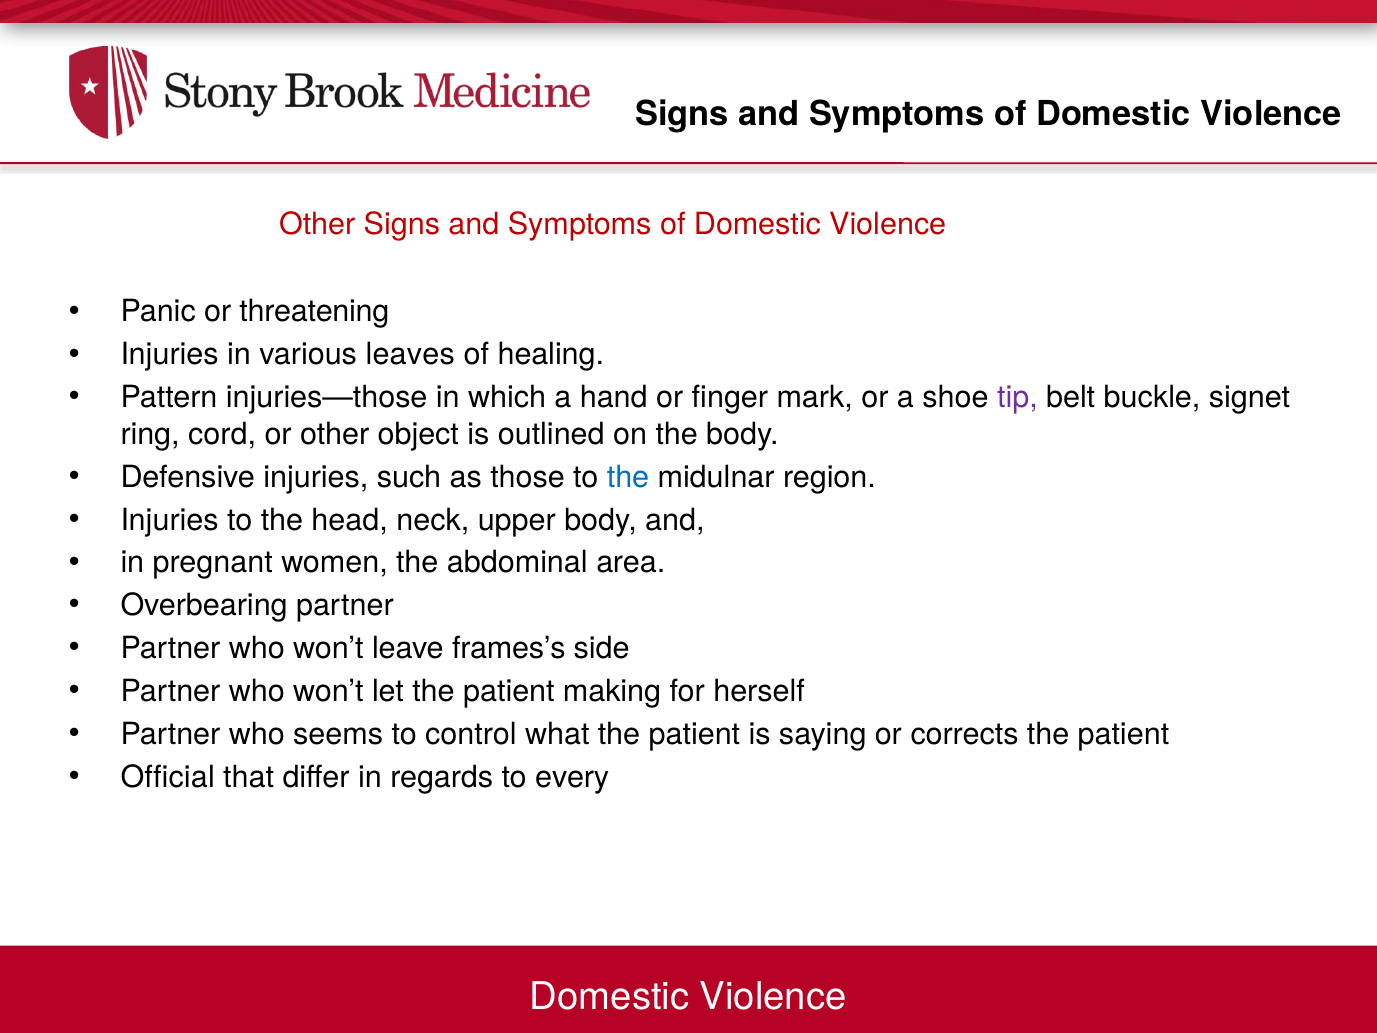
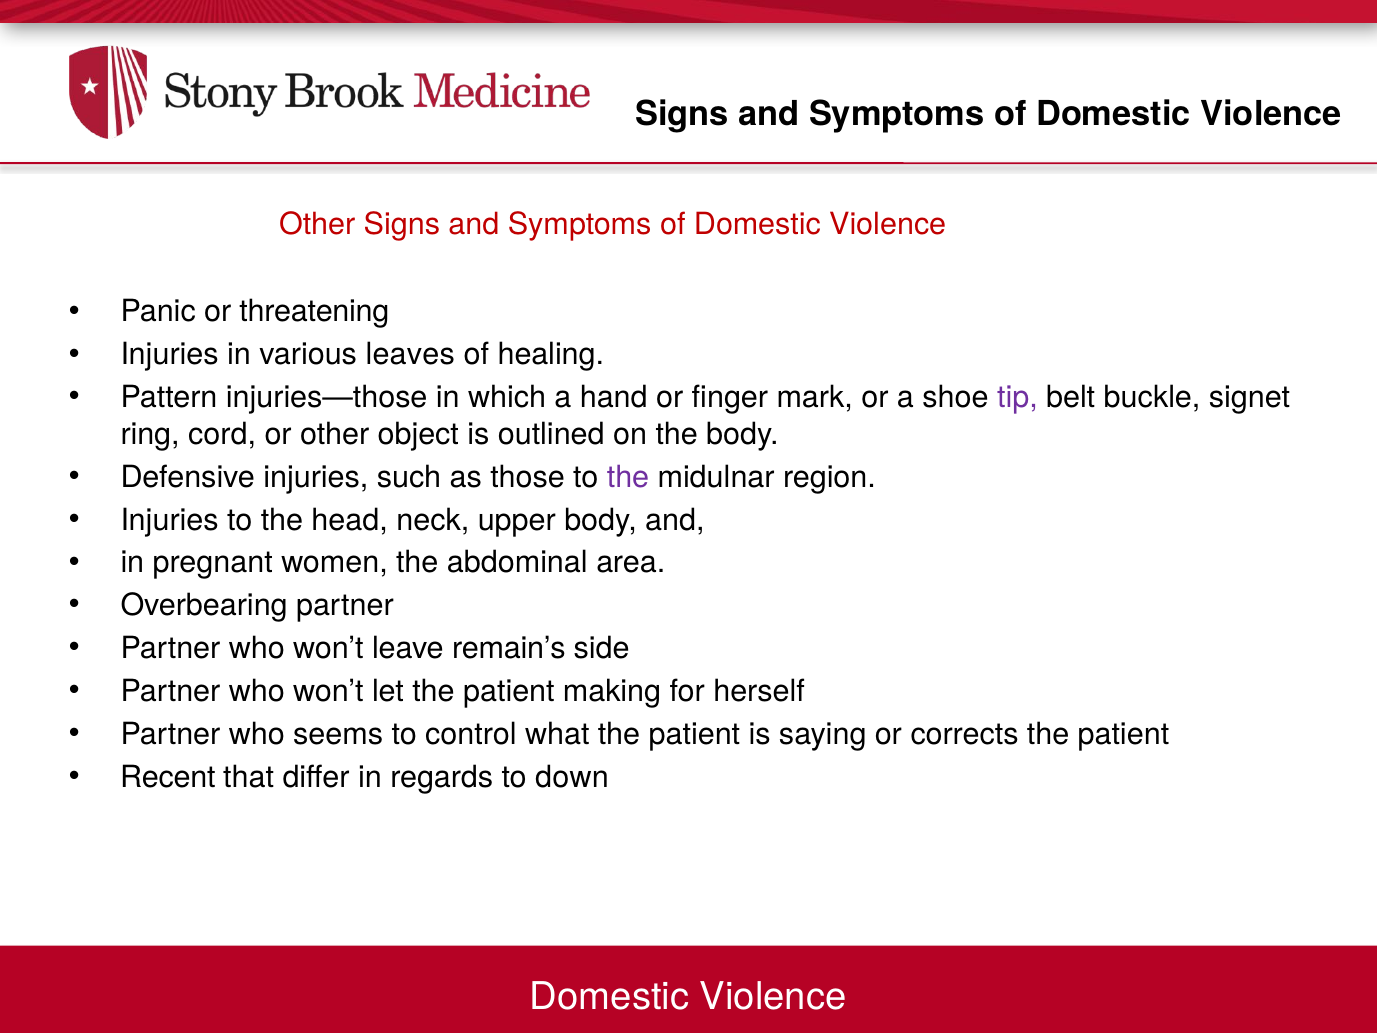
the colour: blue -> purple (628, 477)
frames’s: frames’s -> remain’s (509, 648)
Official: Official -> Recent (168, 777)
every: every -> down (572, 777)
